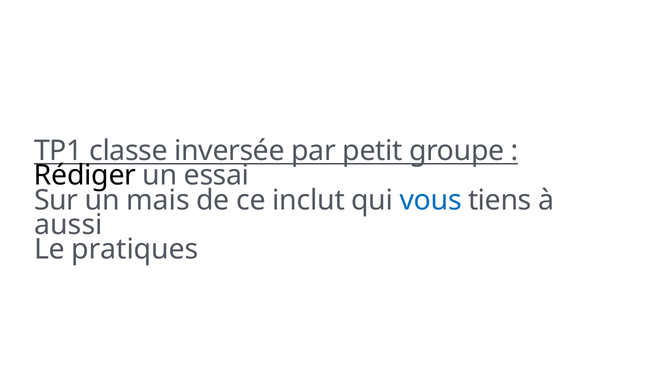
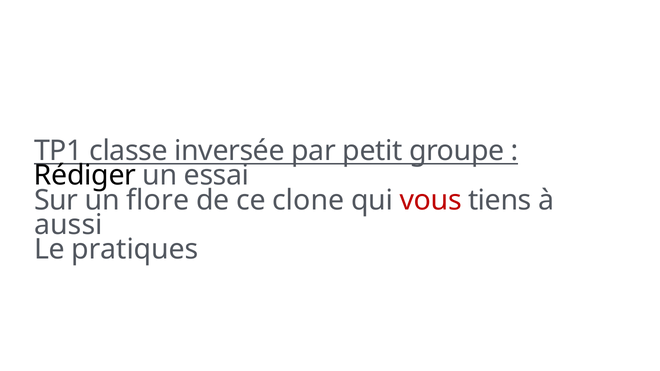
mais: mais -> flore (158, 200)
inclut: inclut -> clone (308, 200)
vous colour: blue -> red (431, 200)
